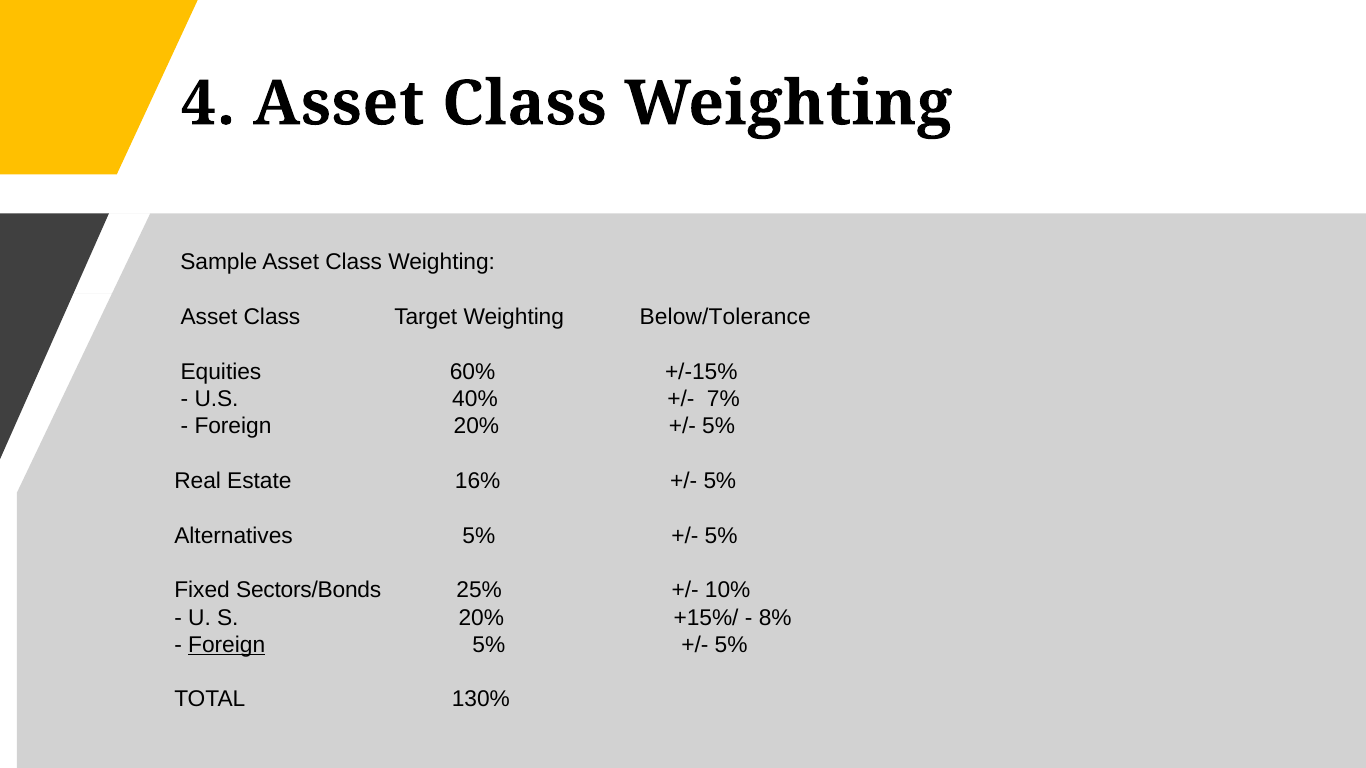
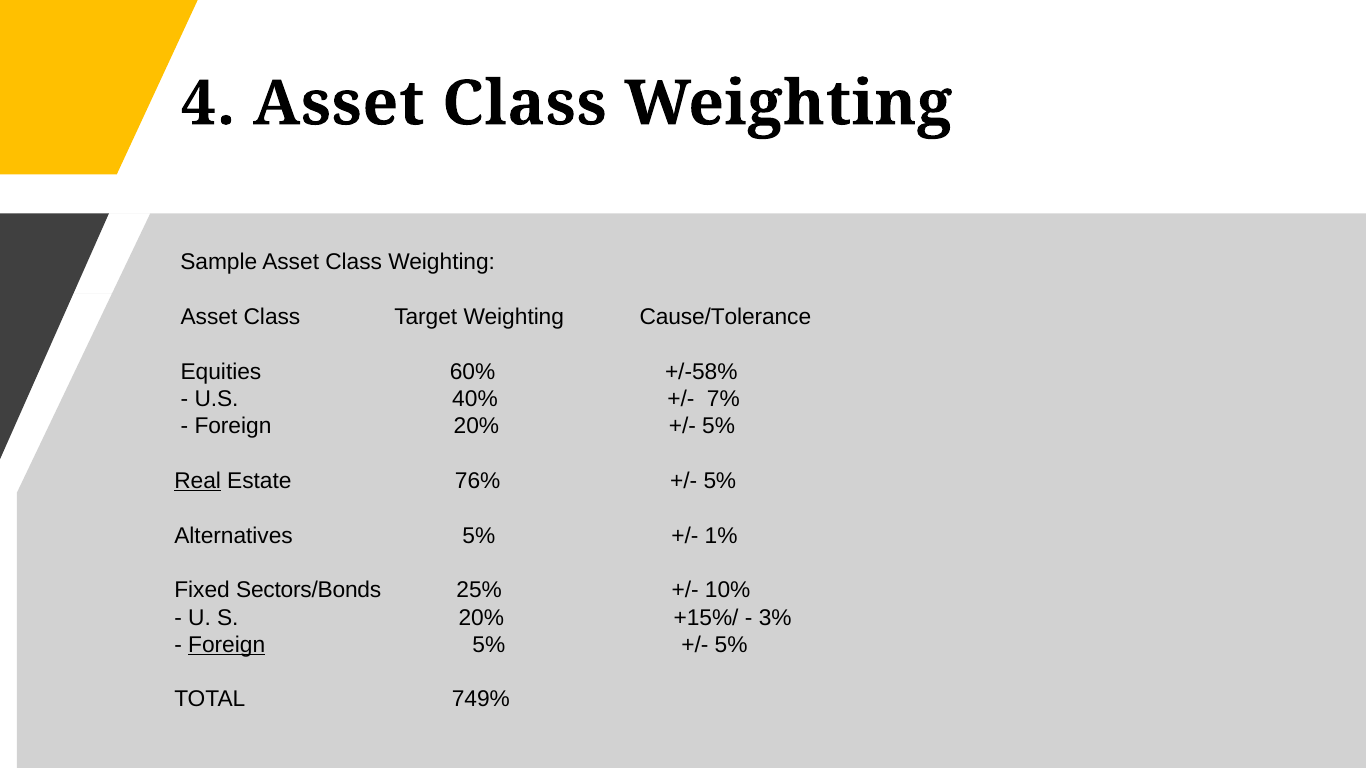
Below/Tolerance: Below/Tolerance -> Cause/Tolerance (725, 317)
+/-15%: +/-15% -> +/-58% (701, 372)
Real underline: none -> present (198, 481)
16%: 16% -> 76% (478, 481)
5%: 5% -> 1% (721, 536)
8%: 8% -> 3% (775, 618)
130%: 130% -> 749% (481, 700)
